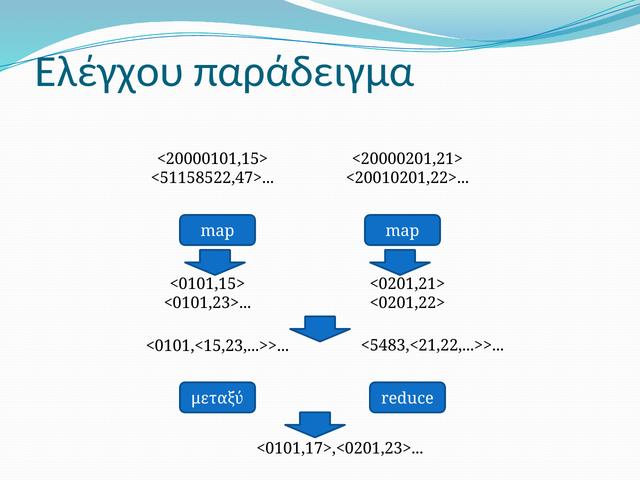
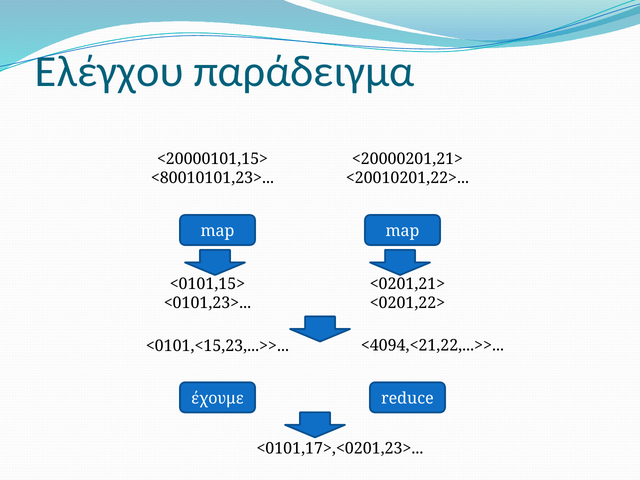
<51158522,47>: <51158522,47> -> <80010101,23> (212, 178)
<5483,<21,22,...>>: <5483,<21,22,...>> -> <4094,<21,22,...>> (432, 345)
μεταξύ: μεταξύ -> έχουμε (217, 398)
